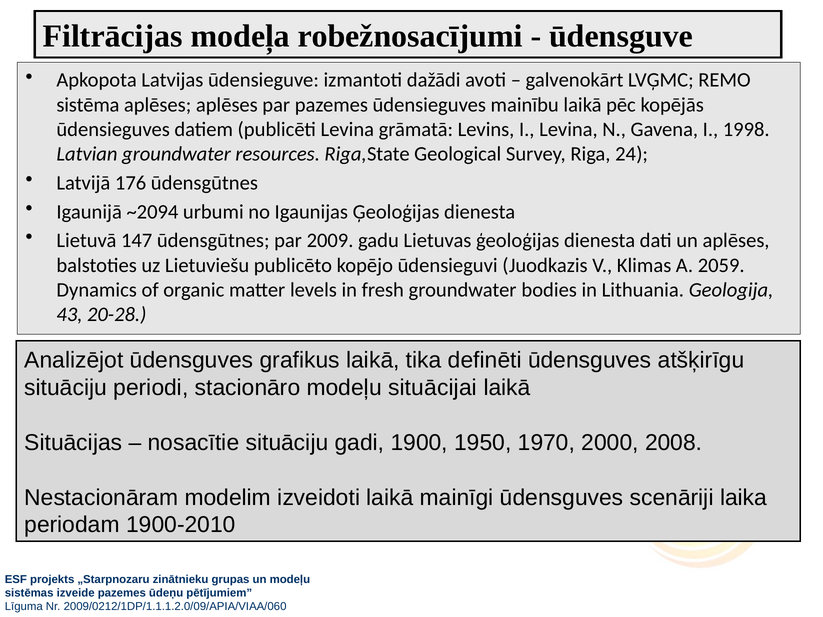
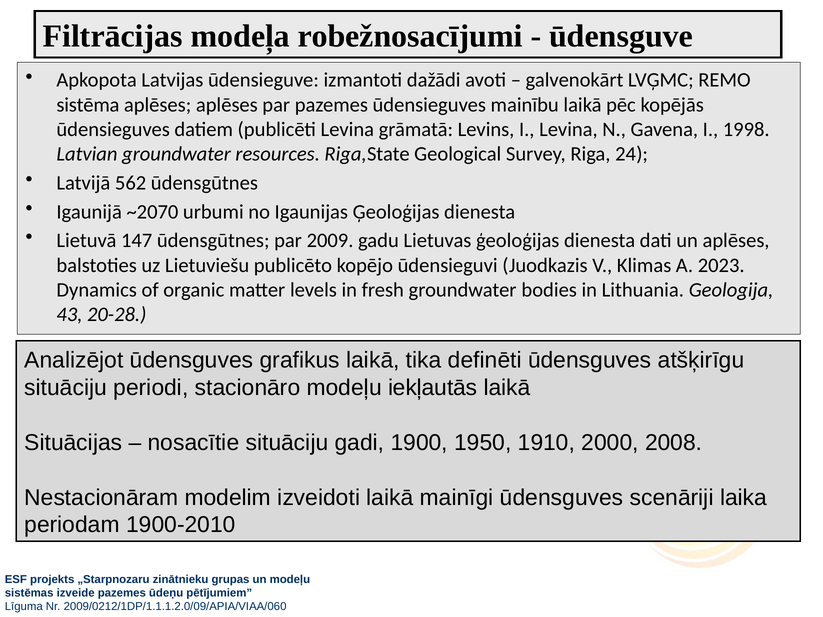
176: 176 -> 562 (131, 183)
~2094: ~2094 -> ~2070 (152, 212)
2059: 2059 -> 2023 (721, 265)
situācijai: situācijai -> iekļautās (433, 388)
1970: 1970 -> 1910 (546, 443)
